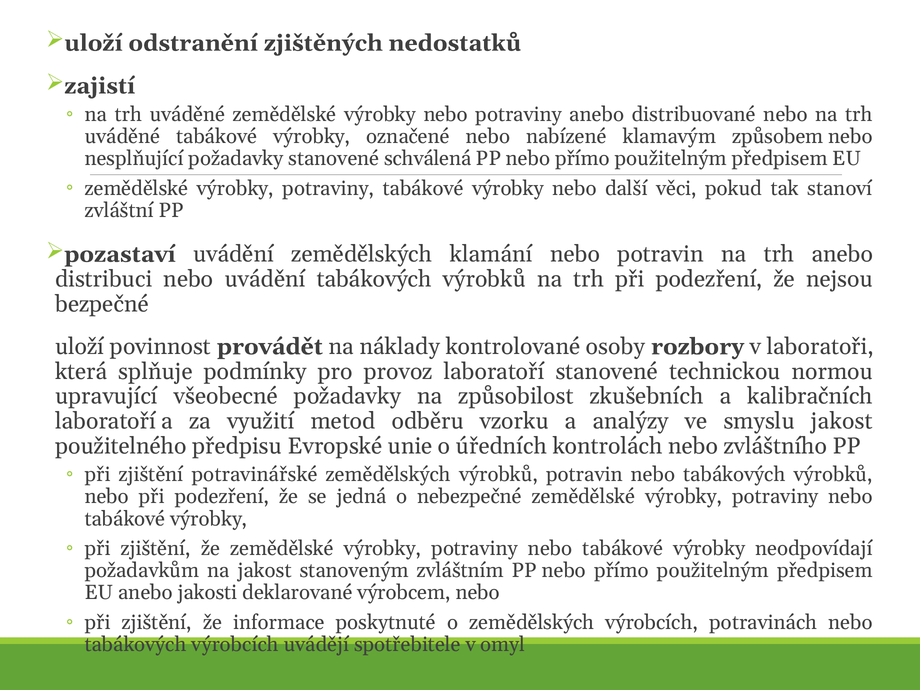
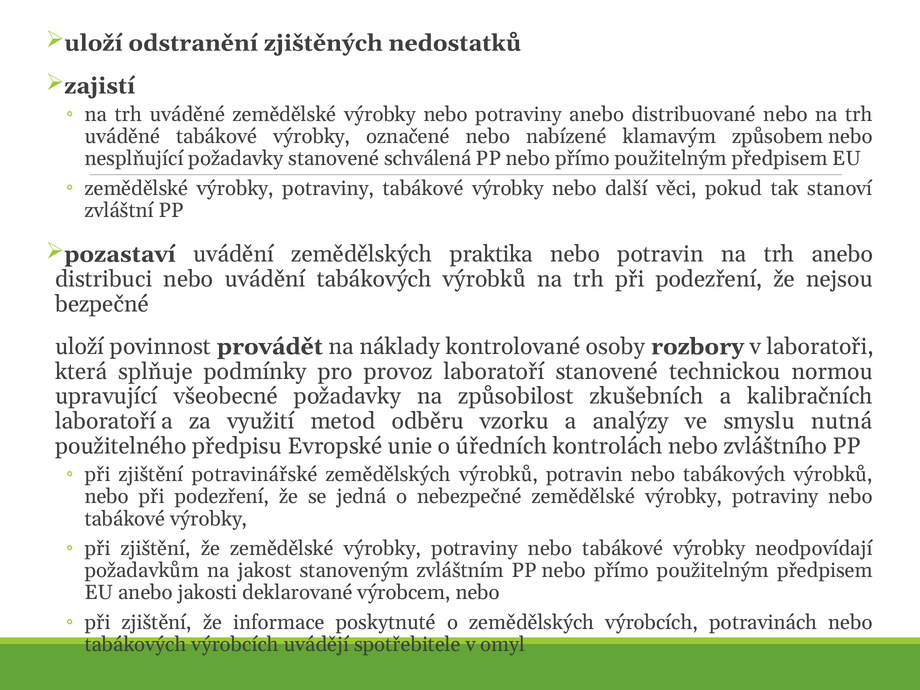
klamání: klamání -> praktika (491, 254)
smyslu jakost: jakost -> nutná (842, 421)
